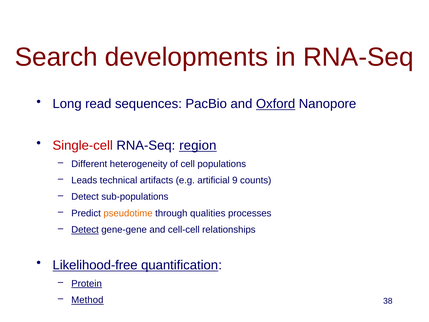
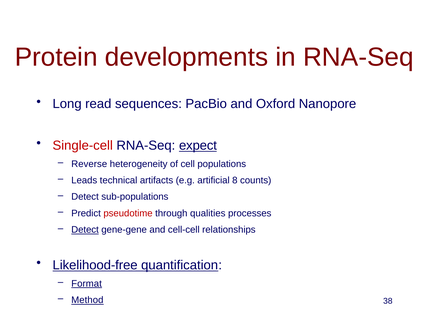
Search: Search -> Protein (56, 57)
Oxford underline: present -> none (276, 104)
region: region -> expect (198, 145)
Different: Different -> Reverse (89, 164)
9: 9 -> 8 (235, 180)
pseudotime colour: orange -> red (128, 213)
Protein: Protein -> Format (87, 283)
